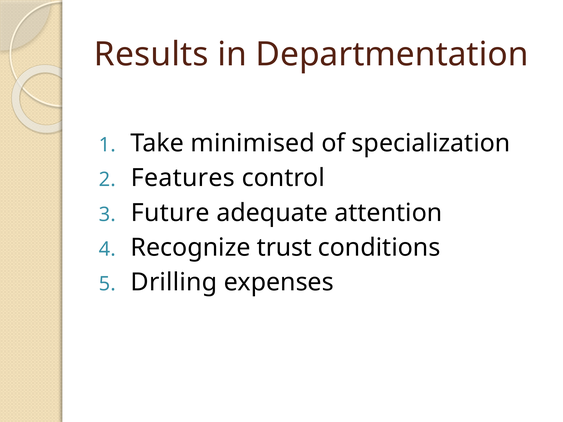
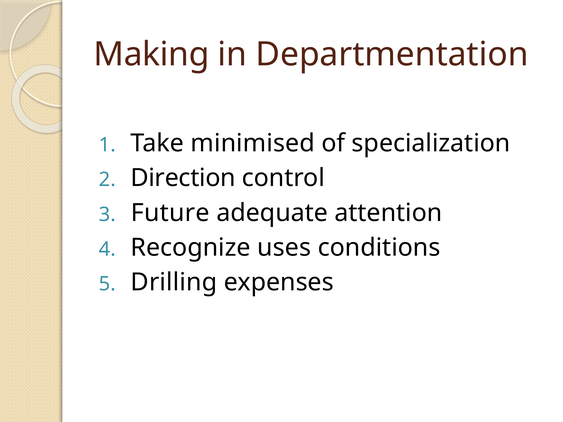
Results: Results -> Making (152, 54)
Features: Features -> Direction (183, 178)
trust: trust -> uses (284, 248)
